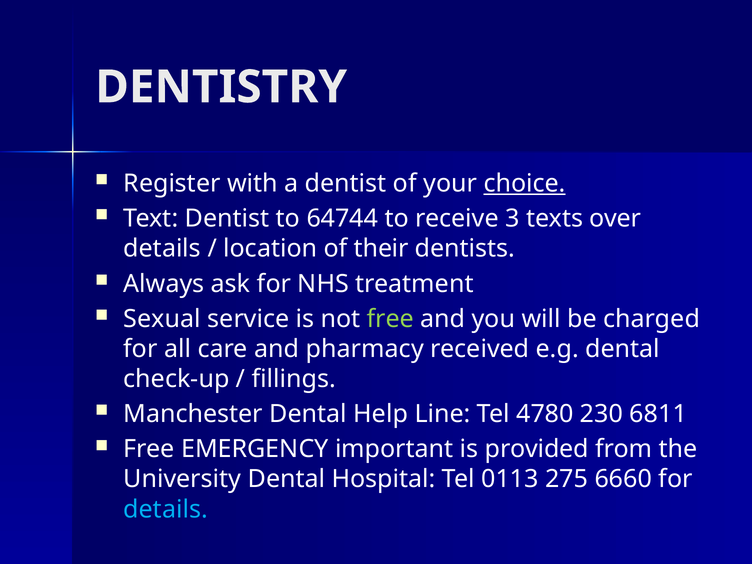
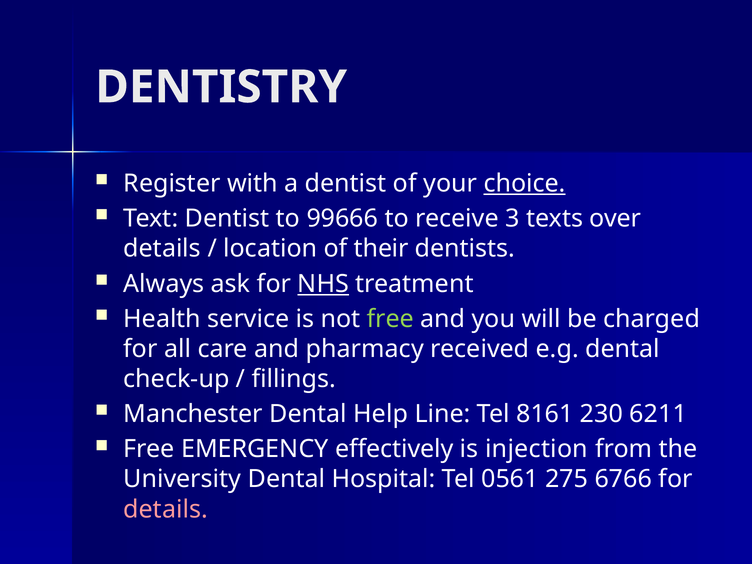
64744: 64744 -> 99666 (342, 219)
NHS underline: none -> present (323, 284)
Sexual: Sexual -> Health (162, 319)
4780: 4780 -> 8161 (545, 414)
6811: 6811 -> 6211 (658, 414)
important: important -> effectively (394, 449)
provided: provided -> injection (537, 449)
0113: 0113 -> 0561 (510, 479)
6660: 6660 -> 6766 (623, 479)
details colour: light blue -> pink (166, 509)
